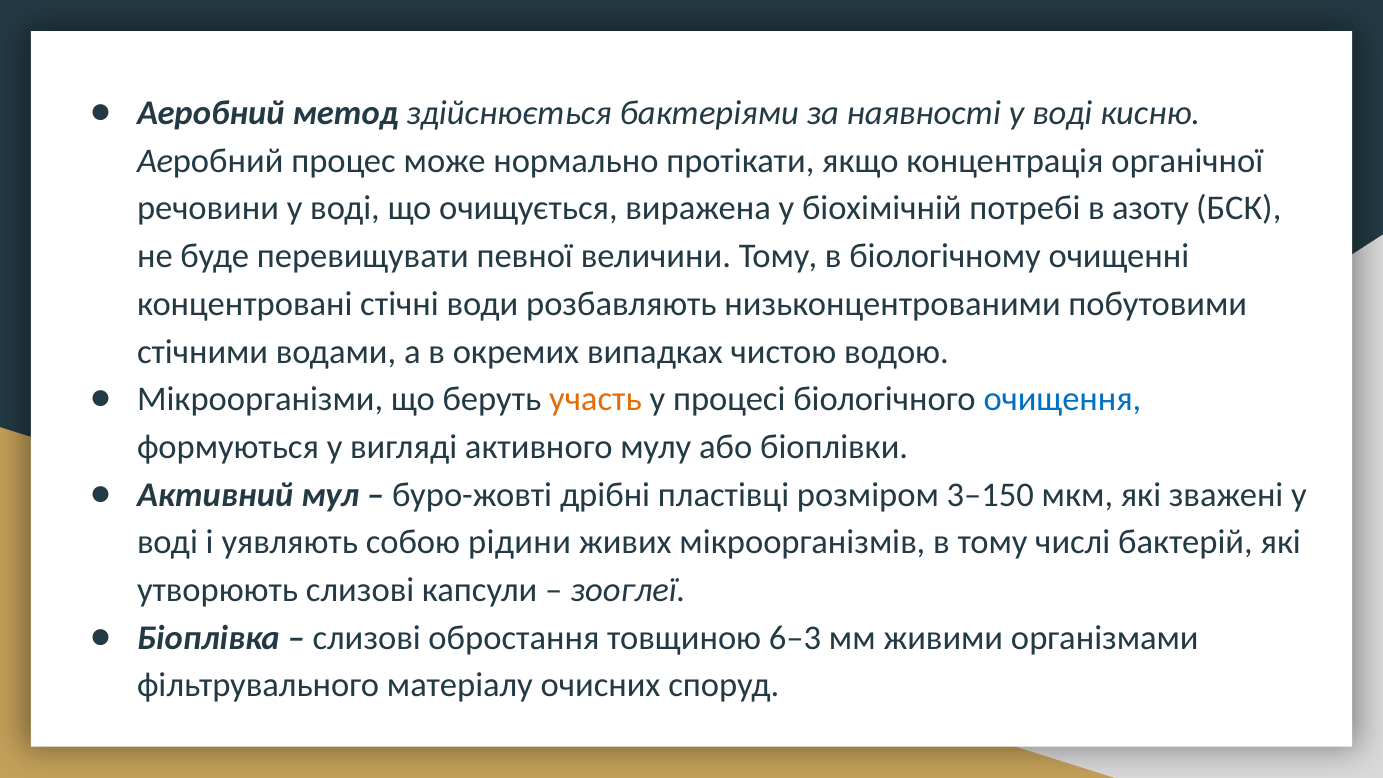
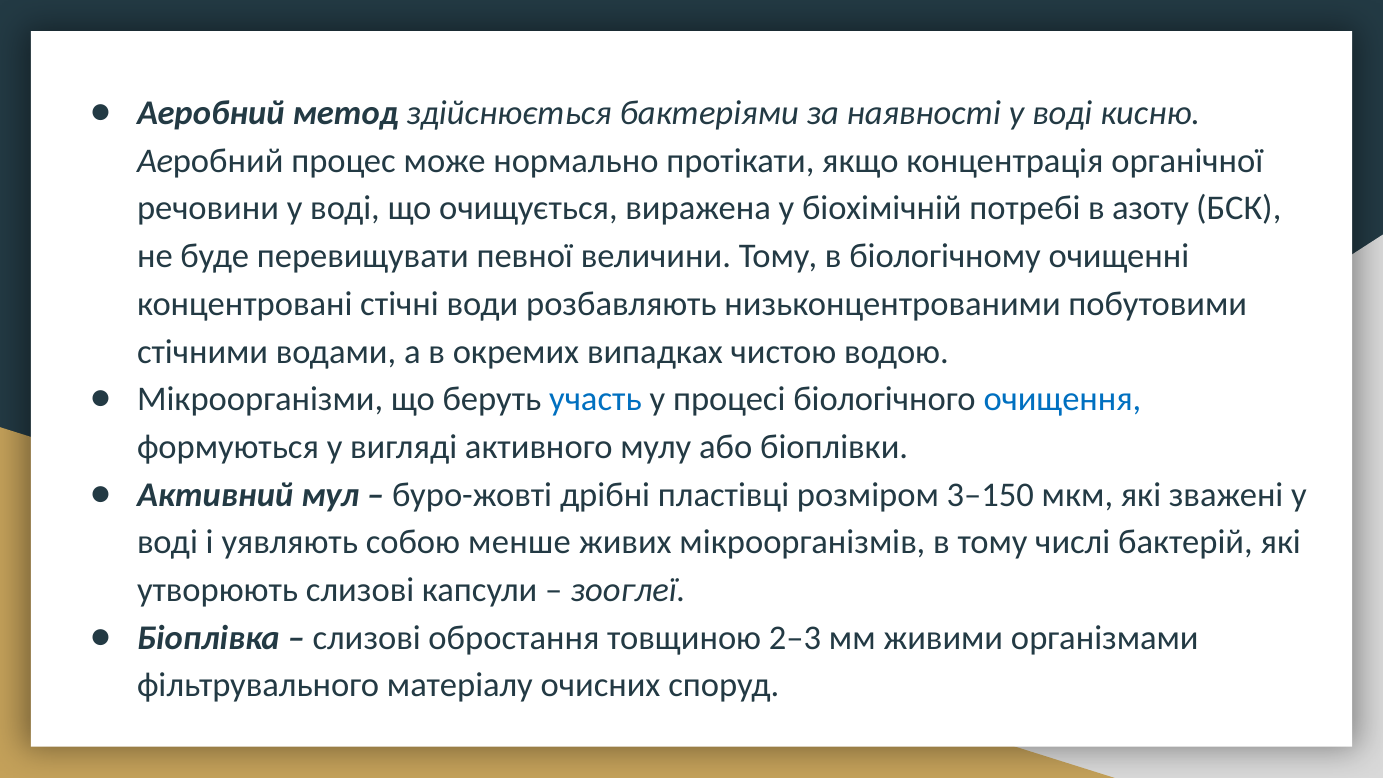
участь colour: orange -> blue (595, 399)
рідини: рідини -> менше (519, 542)
6–3: 6–3 -> 2–3 (795, 638)
